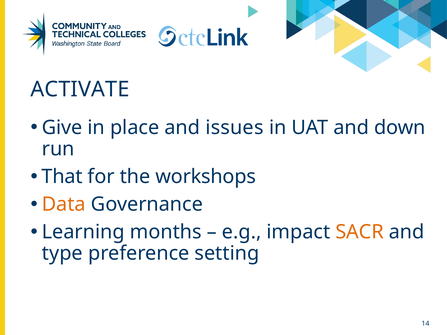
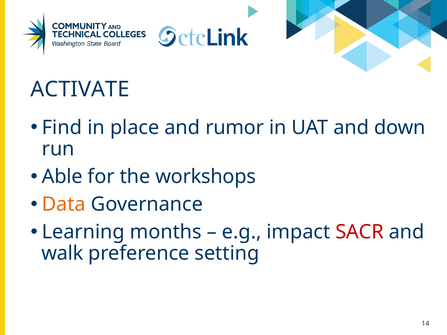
Give: Give -> Find (62, 128)
issues: issues -> rumor (235, 128)
That: That -> Able (62, 177)
SACR colour: orange -> red (360, 232)
type: type -> walk (62, 254)
